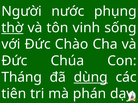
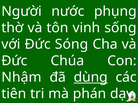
thờ underline: present -> none (12, 28)
Chào: Chào -> Sóng (72, 44)
Tháng: Tháng -> Nhậm (21, 78)
